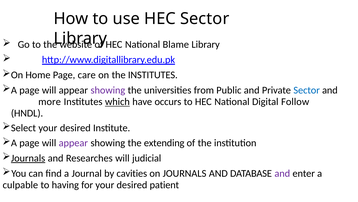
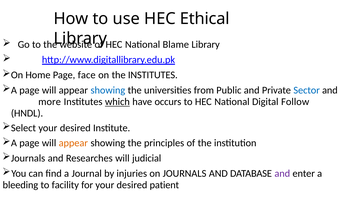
HEC Sector: Sector -> Ethical (205, 19)
care: care -> face (87, 75)
showing colour: purple -> blue (108, 90)
appear colour: purple -> orange (73, 143)
extending: extending -> principles (164, 143)
Journals underline: present -> none (28, 158)
cavities: cavities -> injuries (132, 173)
culpable: culpable -> bleeding (20, 184)
having: having -> facility (65, 184)
